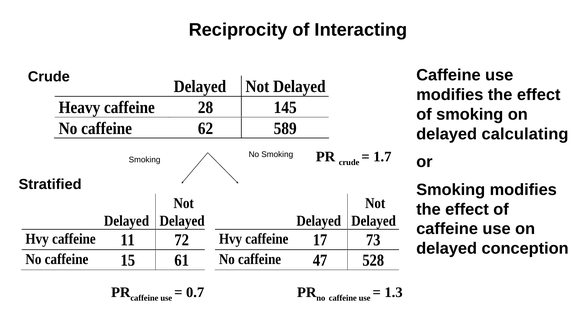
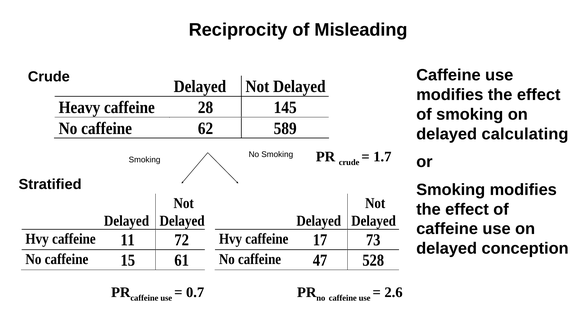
Interacting: Interacting -> Misleading (361, 30)
1.3: 1.3 -> 2.6 (394, 292)
